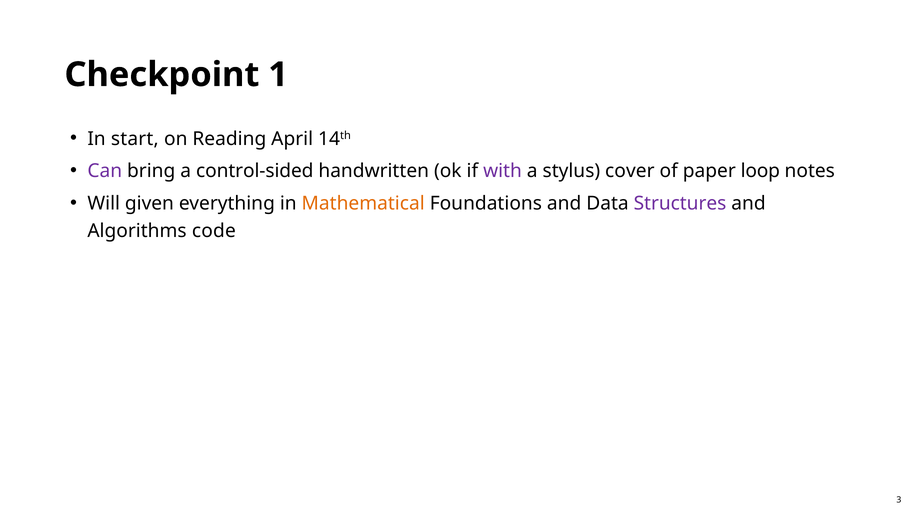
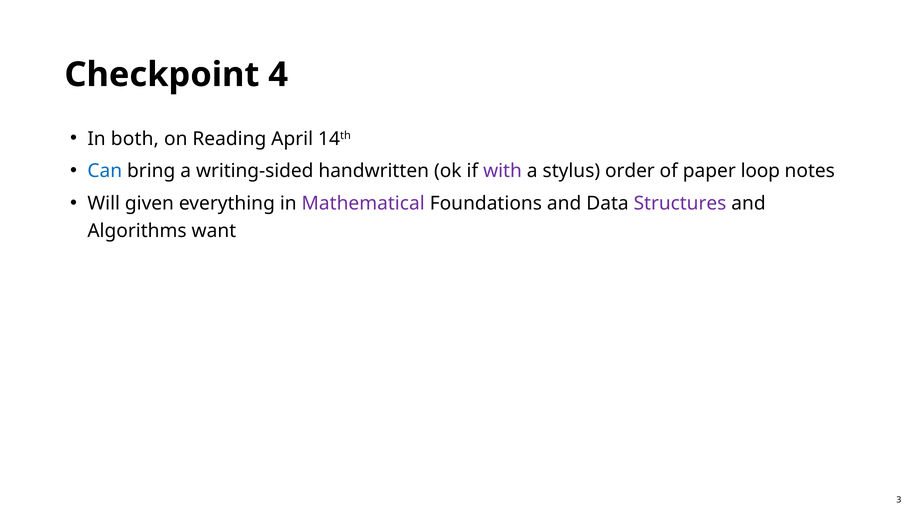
1: 1 -> 4 (278, 75)
start: start -> both (135, 139)
Can colour: purple -> blue (105, 171)
control-sided: control-sided -> writing-sided (255, 171)
cover: cover -> order (630, 171)
Mathematical colour: orange -> purple (363, 203)
code: code -> want (214, 231)
